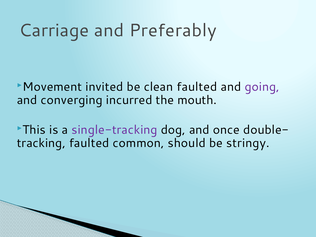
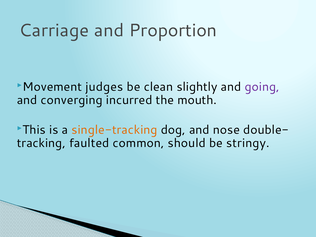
Preferably: Preferably -> Proportion (173, 30)
invited: invited -> judges (104, 87)
clean faulted: faulted -> slightly (197, 87)
single-tracking colour: purple -> orange (115, 130)
once: once -> nose (226, 130)
